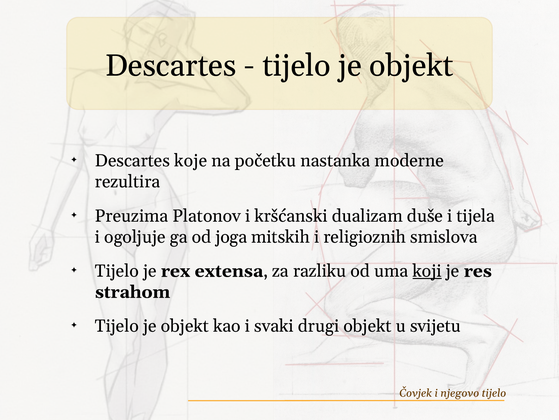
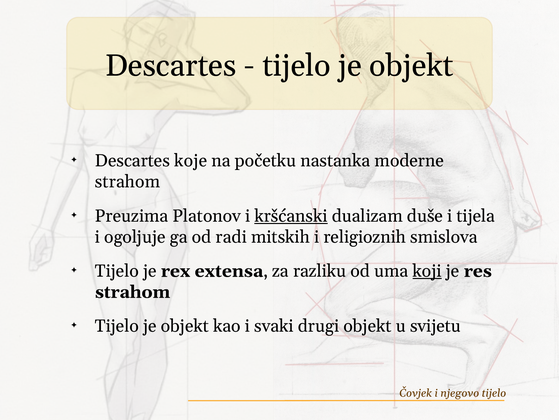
rezultira: rezultira -> strahom (128, 181)
kršćanski underline: none -> present (291, 216)
joga: joga -> radi (231, 237)
